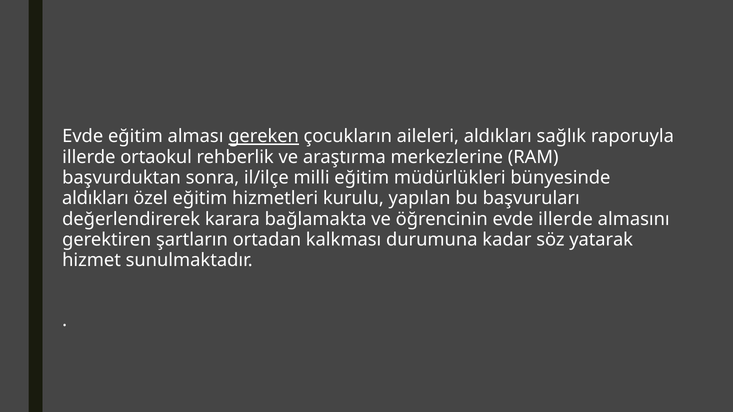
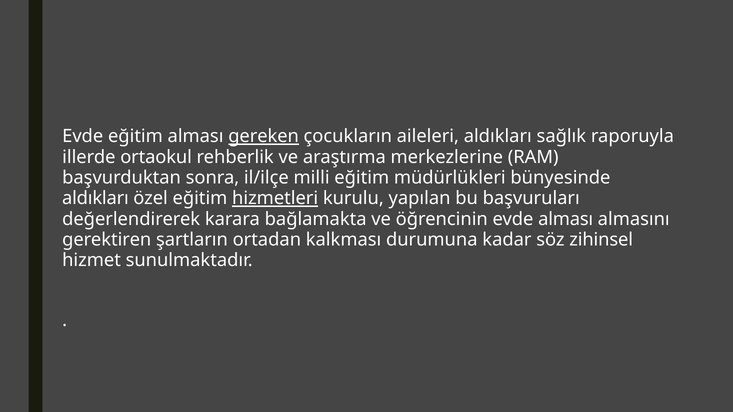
hizmetleri underline: none -> present (275, 199)
evde illerde: illerde -> alması (566, 219)
yatarak: yatarak -> zihinsel (601, 240)
